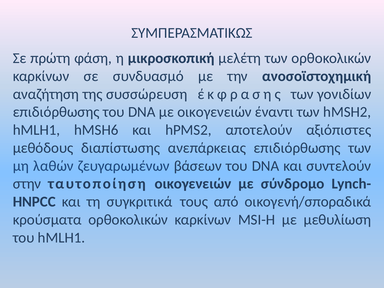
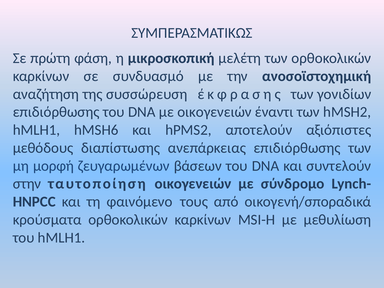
λαθών: λαθών -> μορφή (54, 166)
συγκριτικά: συγκριτικά -> φαινόμενο (140, 202)
